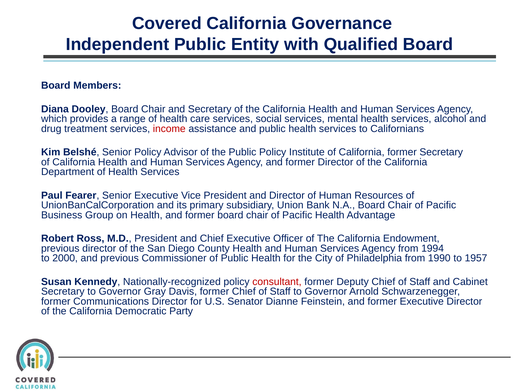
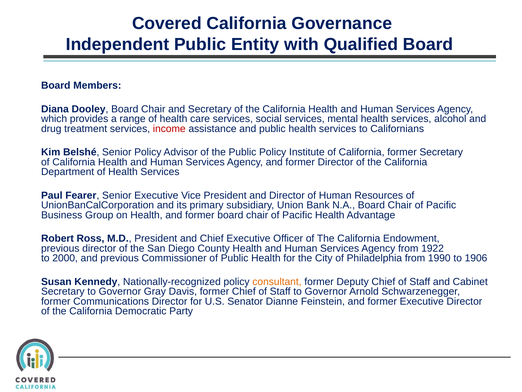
1994: 1994 -> 1922 (433, 248)
1957: 1957 -> 1906 (476, 258)
consultant colour: red -> orange (277, 281)
